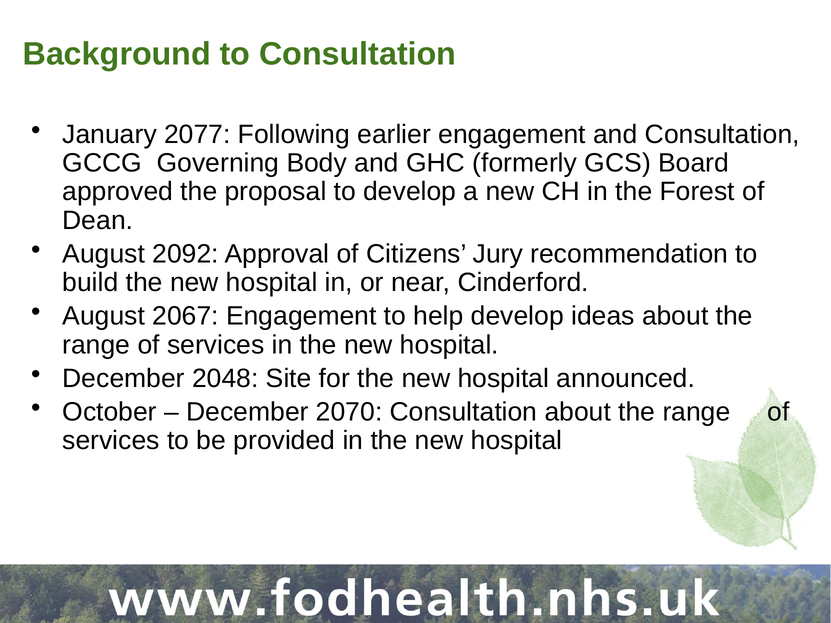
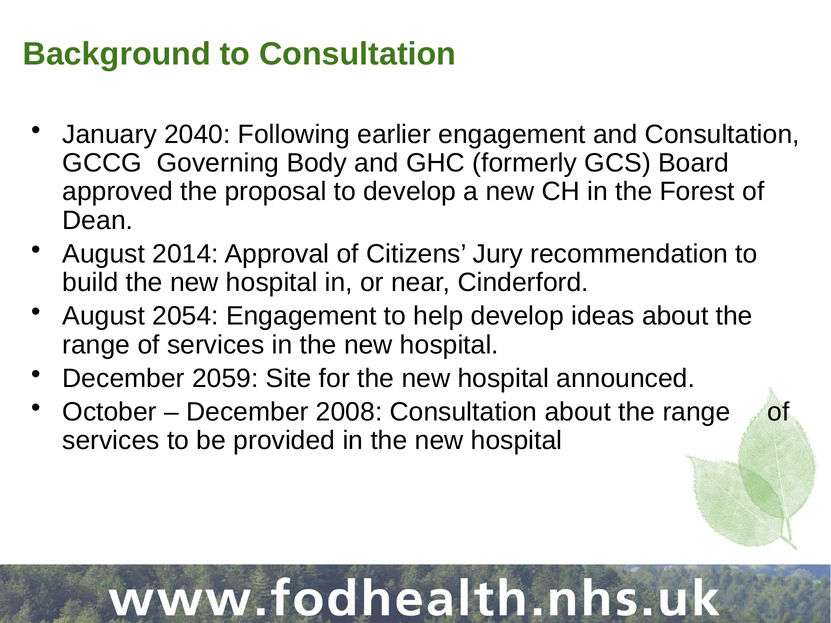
2077: 2077 -> 2040 (197, 134)
2092: 2092 -> 2014 (186, 254)
2067: 2067 -> 2054 (186, 316)
2048: 2048 -> 2059 (225, 379)
2070: 2070 -> 2008 (349, 412)
